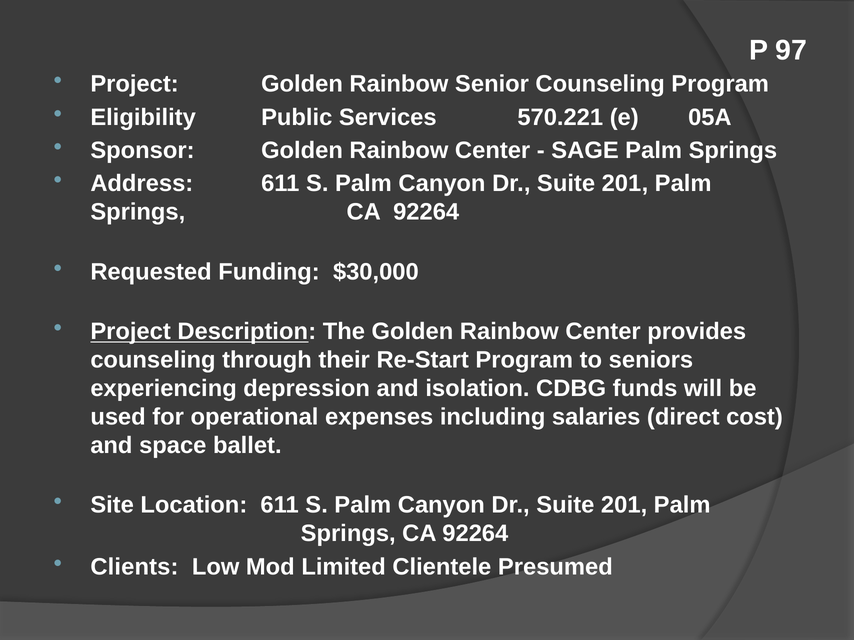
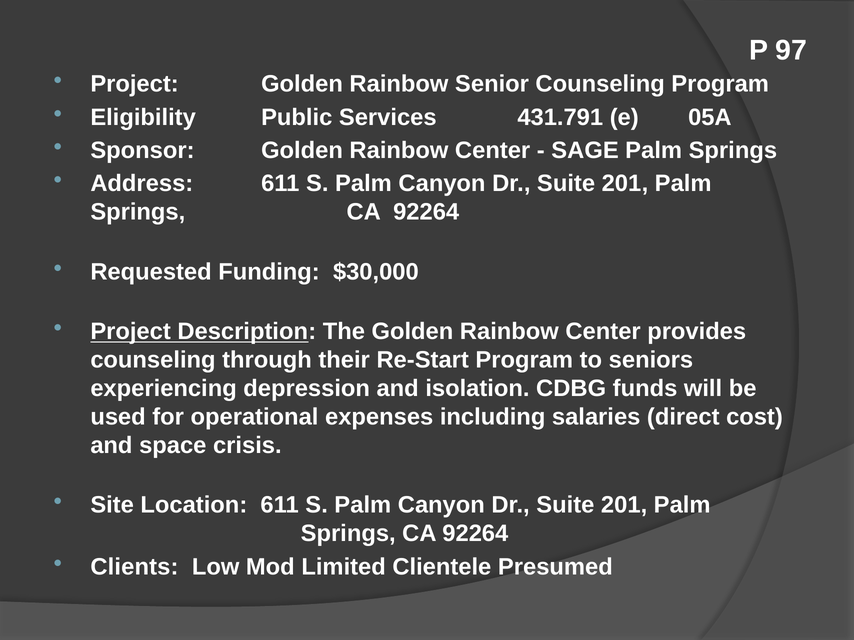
570.221: 570.221 -> 431.791 (560, 117)
ballet: ballet -> crisis (247, 446)
